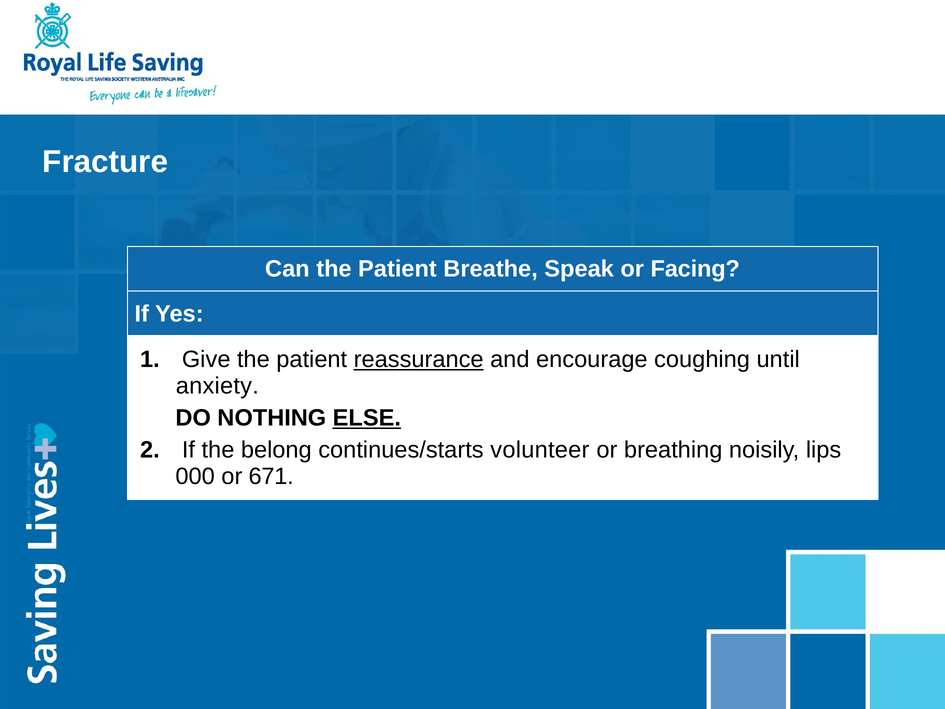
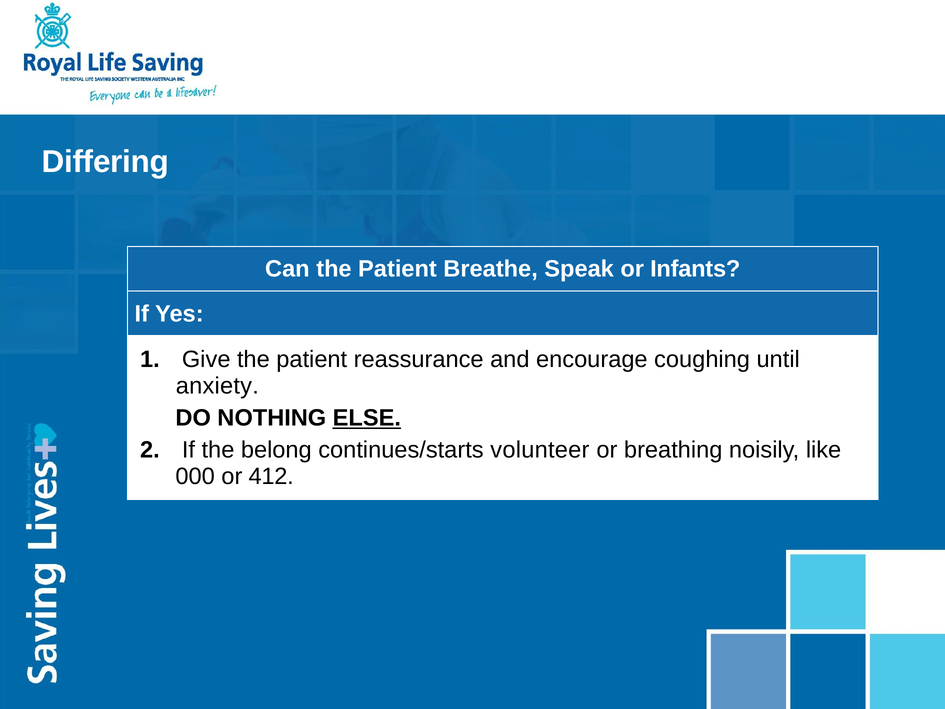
Fracture: Fracture -> Differing (105, 162)
Facing: Facing -> Infants (695, 269)
reassurance underline: present -> none (419, 359)
lips: lips -> like (824, 450)
671: 671 -> 412 (271, 476)
